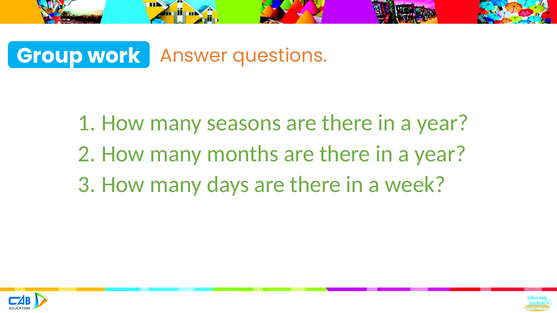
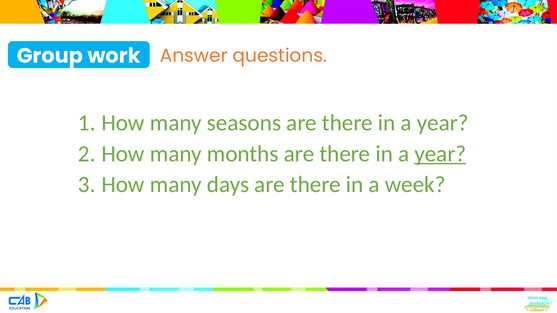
year underline: none -> present (440, 154)
